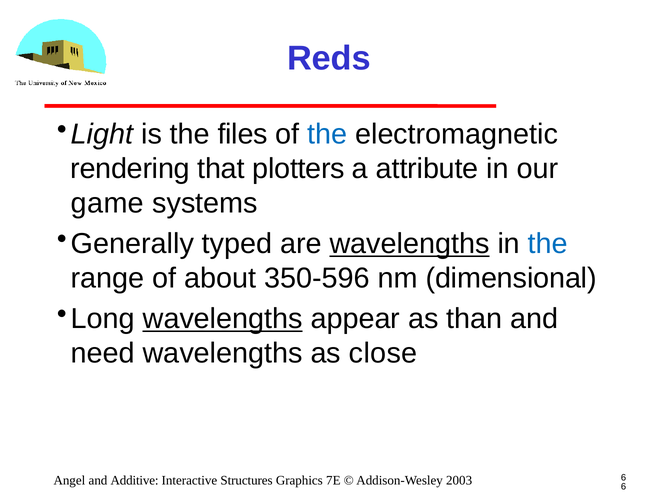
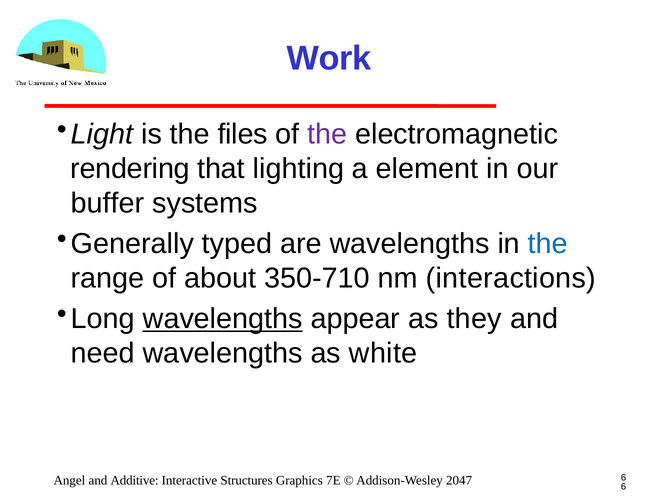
Reds: Reds -> Work (329, 58)
the colour: blue -> purple (327, 134)
plotters: plotters -> lighting (299, 169)
attribute: attribute -> element (427, 169)
game: game -> buffer (108, 203)
wavelengths underline: present -> none (410, 244)
350-596: 350-596 -> 350-710 (317, 278)
dimensional: dimensional -> interactions (511, 278)
than: than -> they (474, 319)
close: close -> white (383, 353)
2003: 2003 -> 2047 (459, 480)
